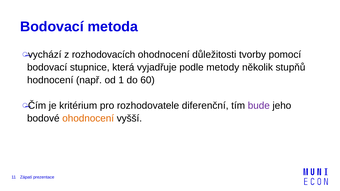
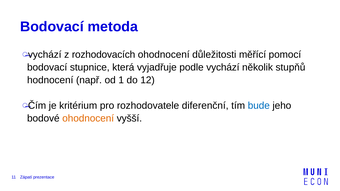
tvorby: tvorby -> měřící (253, 55)
podle metody: metody -> vychází (223, 67)
60: 60 -> 12 (148, 80)
bude colour: purple -> blue (259, 106)
